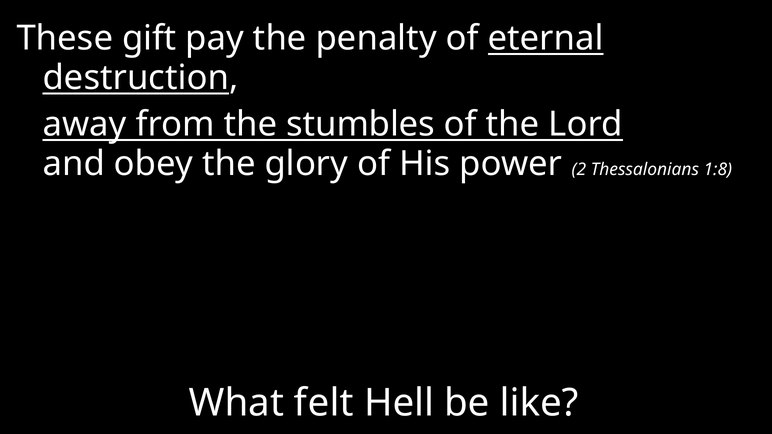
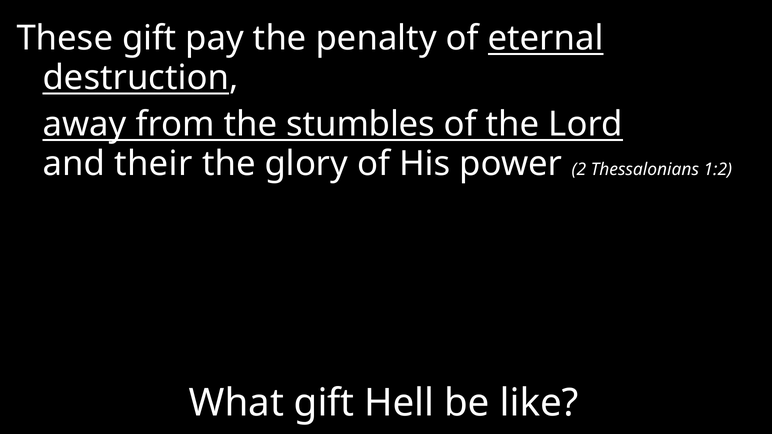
obey: obey -> their (153, 164)
1:8: 1:8 -> 1:2 (718, 170)
What felt: felt -> gift (324, 403)
